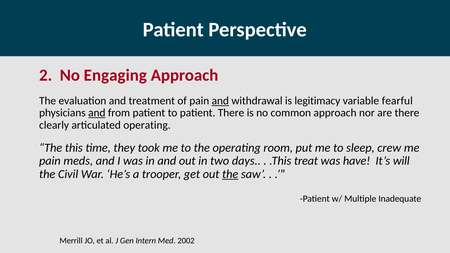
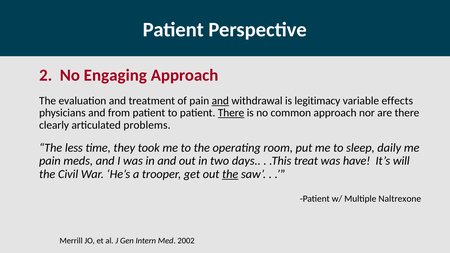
fearful: fearful -> effects (397, 101)
and underline: present -> none (97, 113)
There underline: none -> present (231, 113)
articulated operating: operating -> problems (147, 125)
this: this -> less (74, 148)
crew: crew -> daily (389, 148)
Inadequate: Inadequate -> Naltrexone (400, 199)
